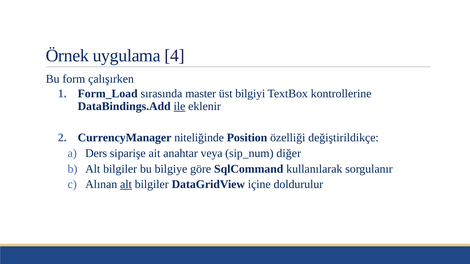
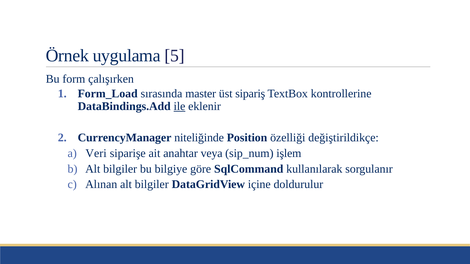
4: 4 -> 5 (175, 56)
bilgiyi: bilgiyi -> sipariş (250, 94)
Ders: Ders -> Veri (96, 153)
diğer: diğer -> işlem (289, 153)
alt underline: present -> none (126, 185)
